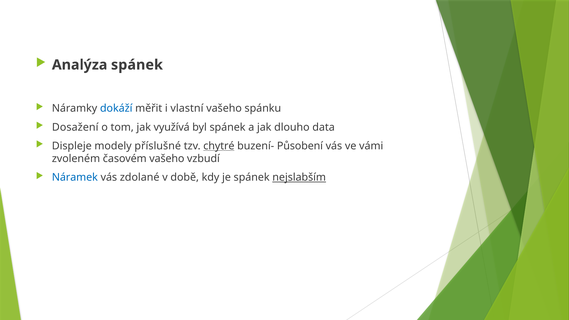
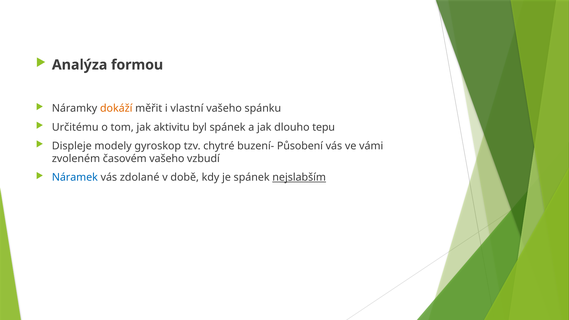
Analýza spánek: spánek -> formou (137, 65)
dokáží colour: blue -> orange (116, 108)
Dosažení: Dosažení -> Určitému (75, 127)
využívá: využívá -> aktivitu (172, 127)
data: data -> tepu (324, 127)
příslušné: příslušné -> gyroskop (158, 146)
chytré underline: present -> none (219, 146)
